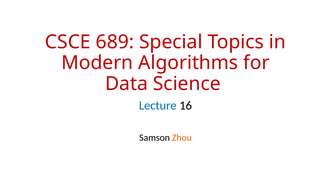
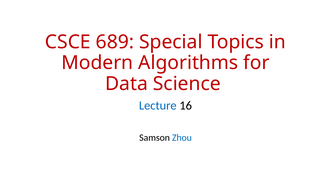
Zhou colour: orange -> blue (182, 138)
